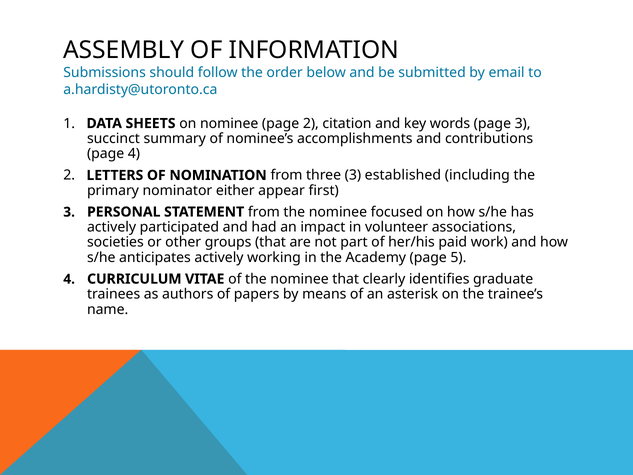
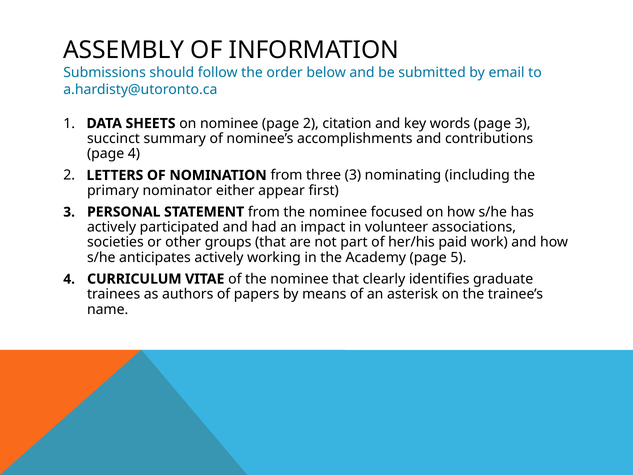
established: established -> nominating (403, 175)
